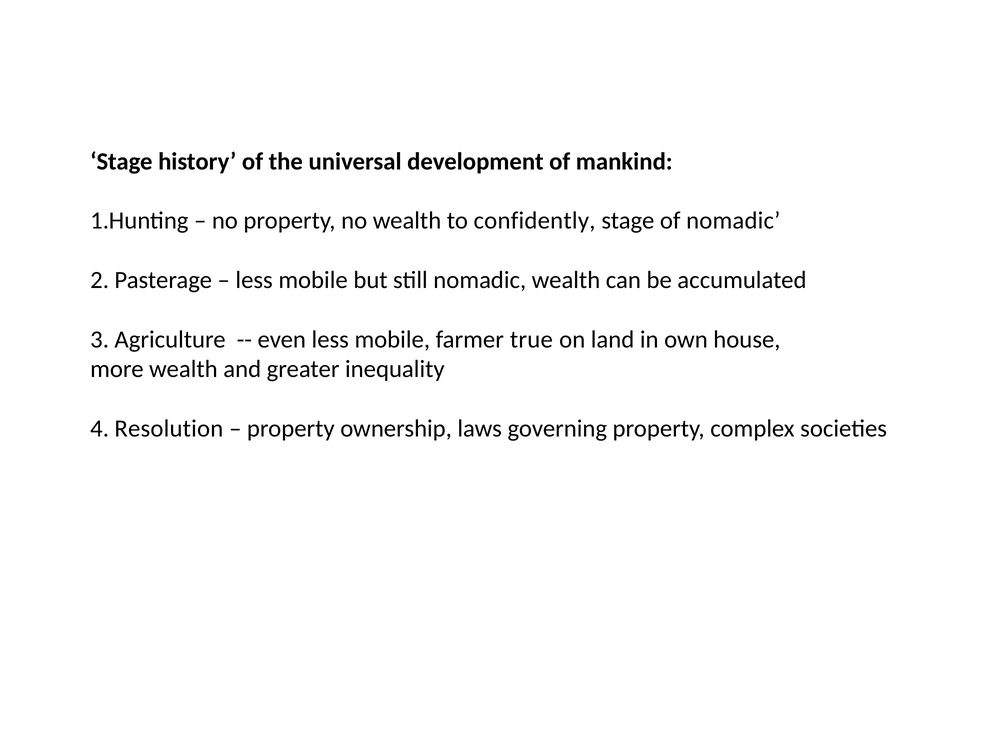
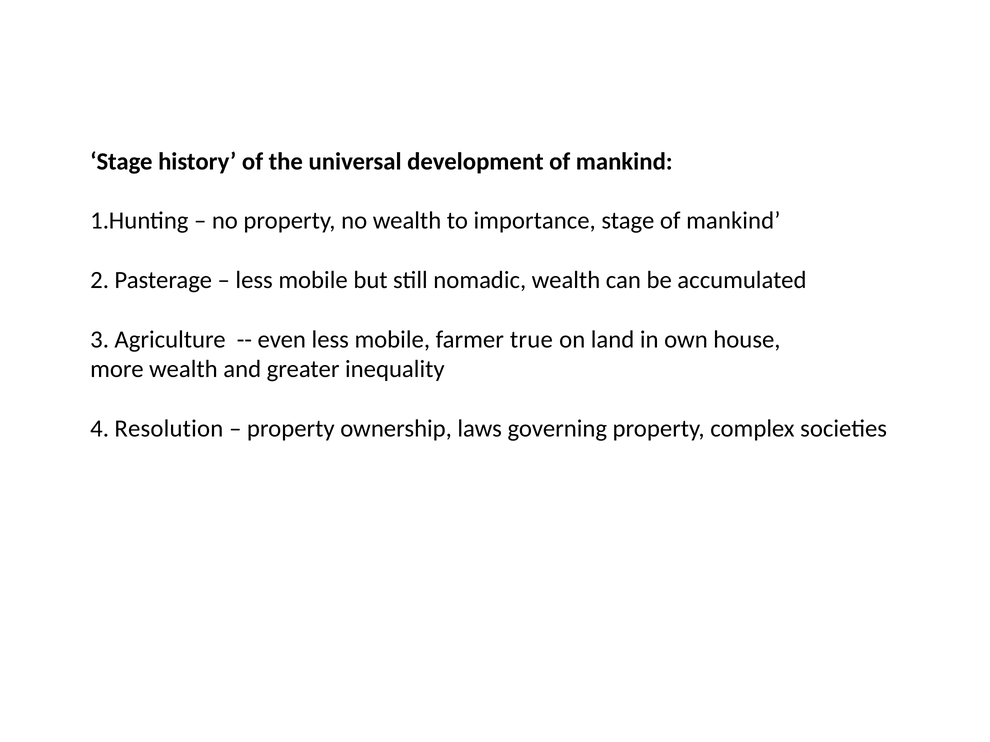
confidently: confidently -> importance (535, 221)
stage of nomadic: nomadic -> mankind (733, 221)
